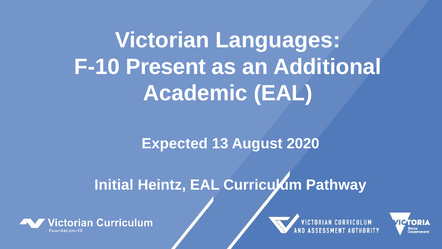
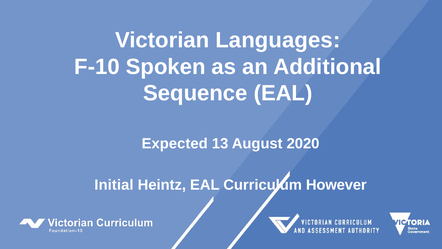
Present: Present -> Spoken (166, 67)
Academic: Academic -> Sequence (195, 93)
Pathway: Pathway -> However (336, 185)
